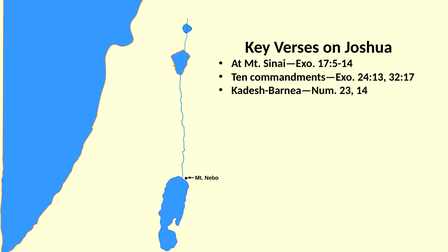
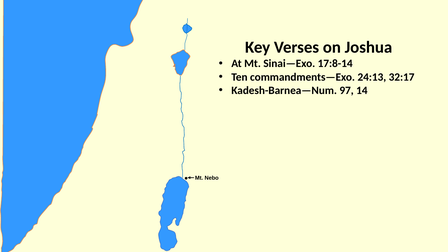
17:5-14: 17:5-14 -> 17:8-14 (335, 64)
23: 23 -> 97 (347, 91)
